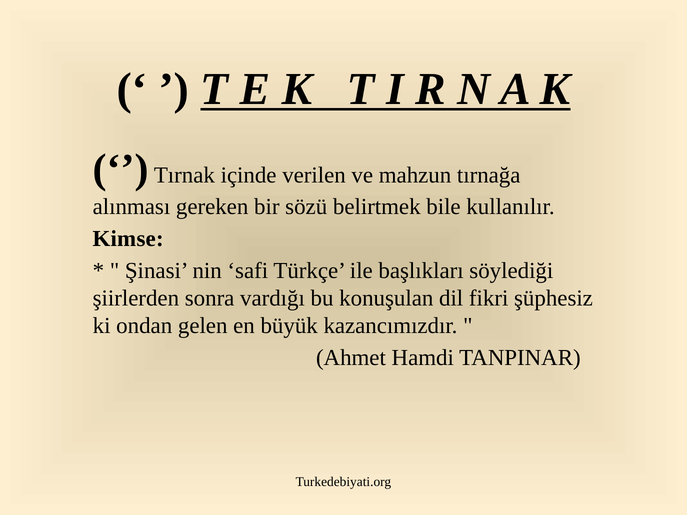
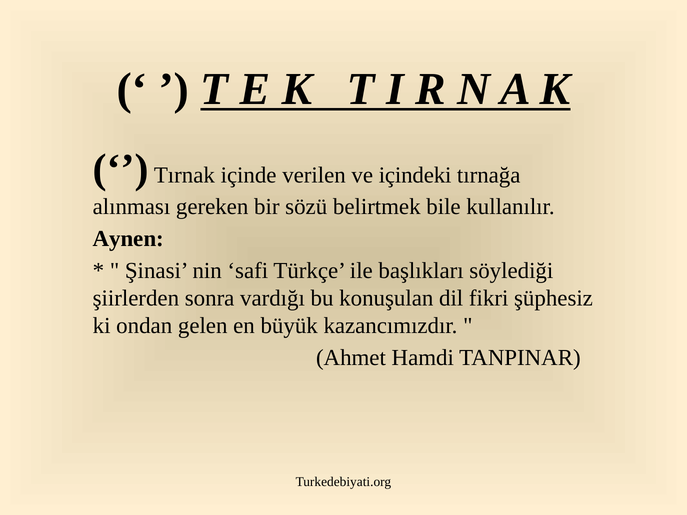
mahzun: mahzun -> içindeki (415, 175)
Kimse: Kimse -> Aynen (128, 239)
